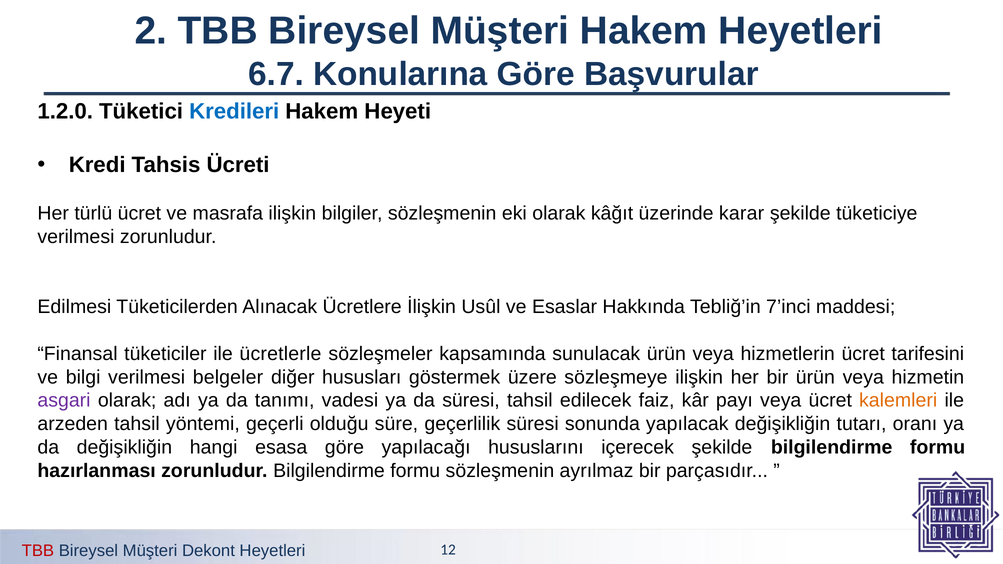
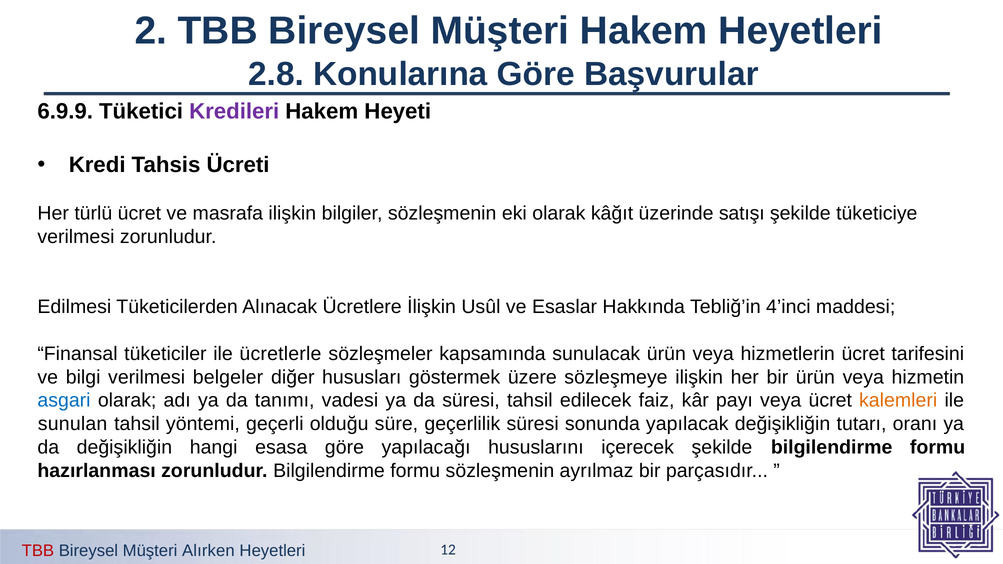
6.7: 6.7 -> 2.8 (276, 74)
1.2.0: 1.2.0 -> 6.9.9 (65, 112)
Kredileri colour: blue -> purple (234, 112)
karar: karar -> satışı (742, 213)
7’inci: 7’inci -> 4’inci (788, 307)
asgari colour: purple -> blue (64, 401)
arzeden: arzeden -> sunulan (73, 424)
Dekont: Dekont -> Alırken (208, 551)
